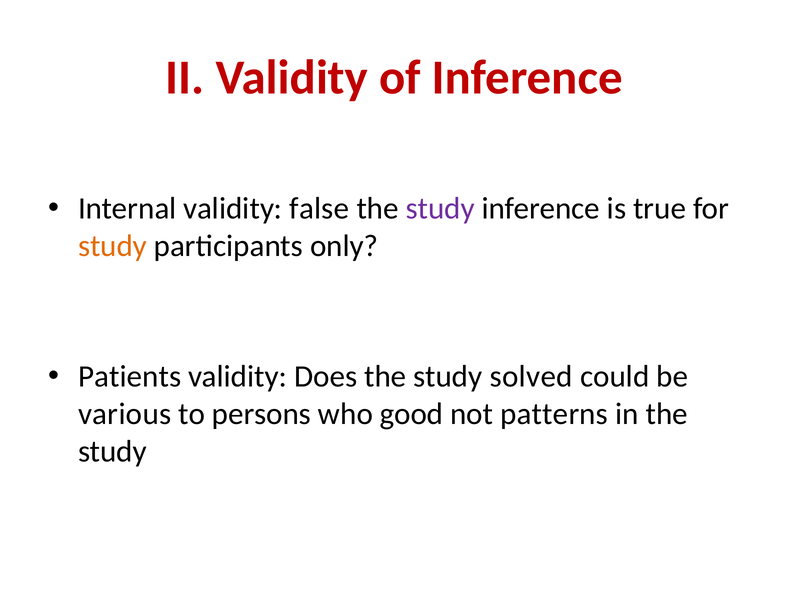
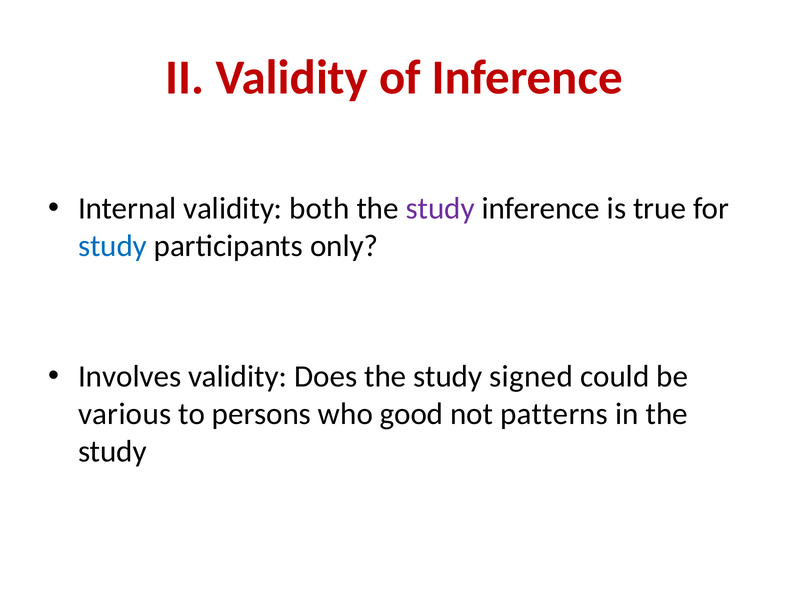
false: false -> both (319, 208)
study colour: orange -> blue (112, 246)
Patients: Patients -> Involves (130, 377)
solved: solved -> signed (531, 377)
